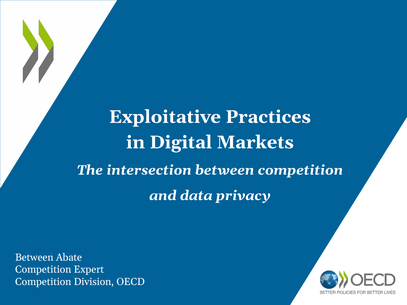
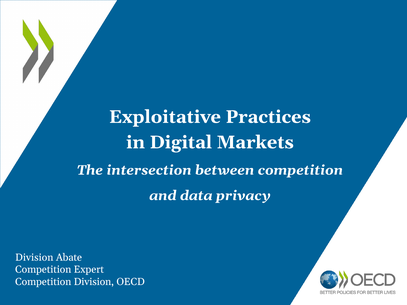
Between: Between -> Division (34, 258)
